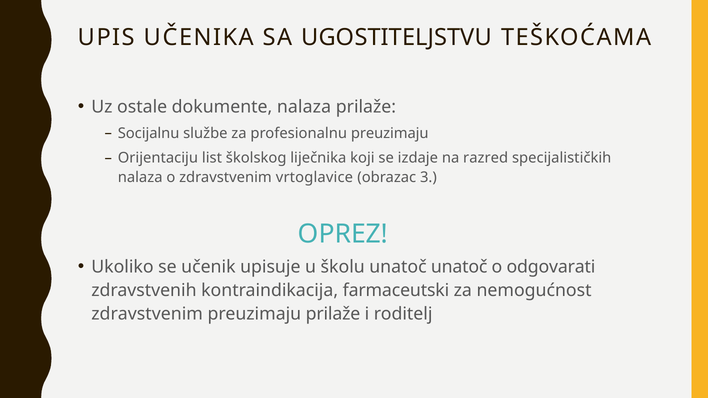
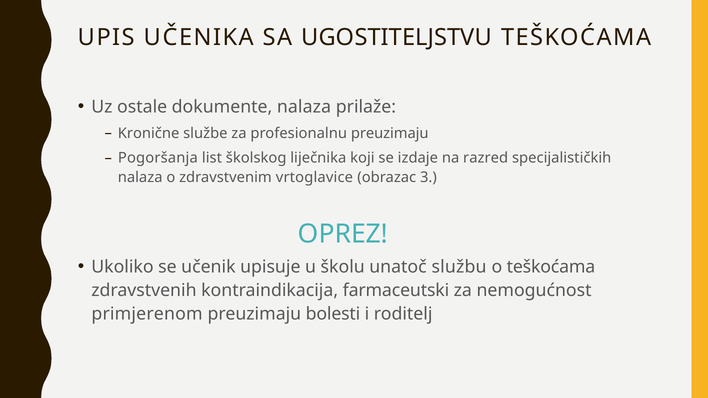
Socijalnu: Socijalnu -> Kronične (149, 133)
Orijentaciju: Orijentaciju -> Pogoršanja (158, 158)
unatoč unatoč: unatoč -> službu (459, 267)
o odgovarati: odgovarati -> teškoćama (551, 267)
zdravstvenim: zdravstvenim -> primjerenom (147, 314)
preuzimaju prilaže: prilaže -> bolesti (333, 314)
